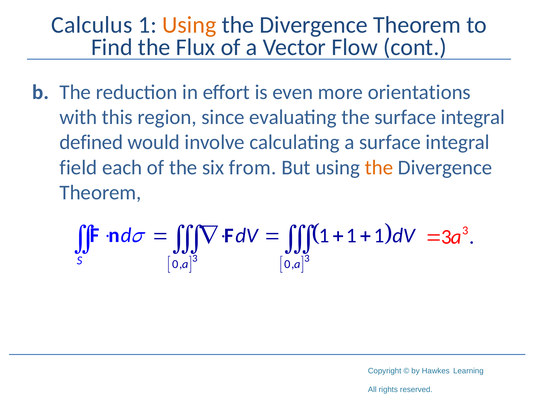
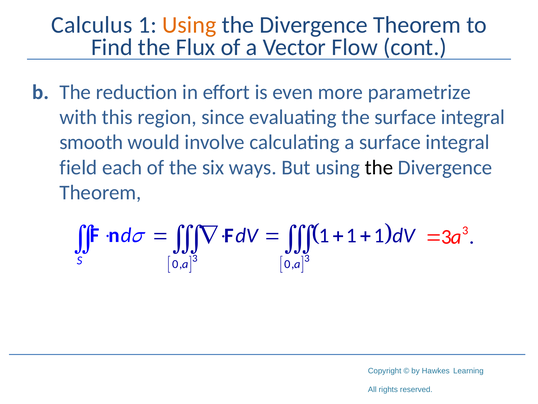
orientations: orientations -> parametrize (419, 92)
defined: defined -> smooth (91, 142)
from: from -> ways (253, 167)
the colour: orange -> black (379, 167)
